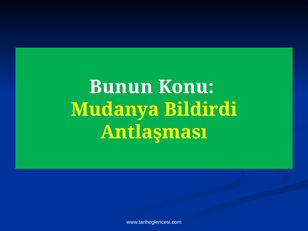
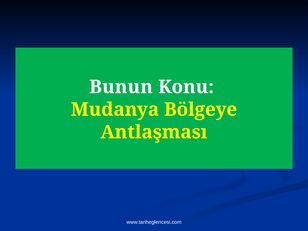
Bildirdi: Bildirdi -> Bölgeye (201, 110)
